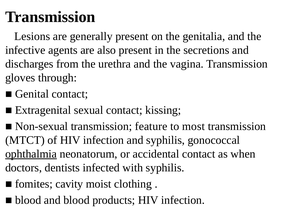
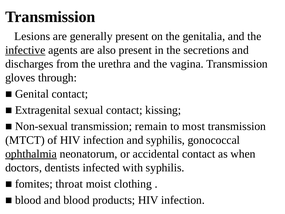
infective underline: none -> present (25, 50)
feature: feature -> remain (151, 126)
cavity: cavity -> throat (69, 184)
